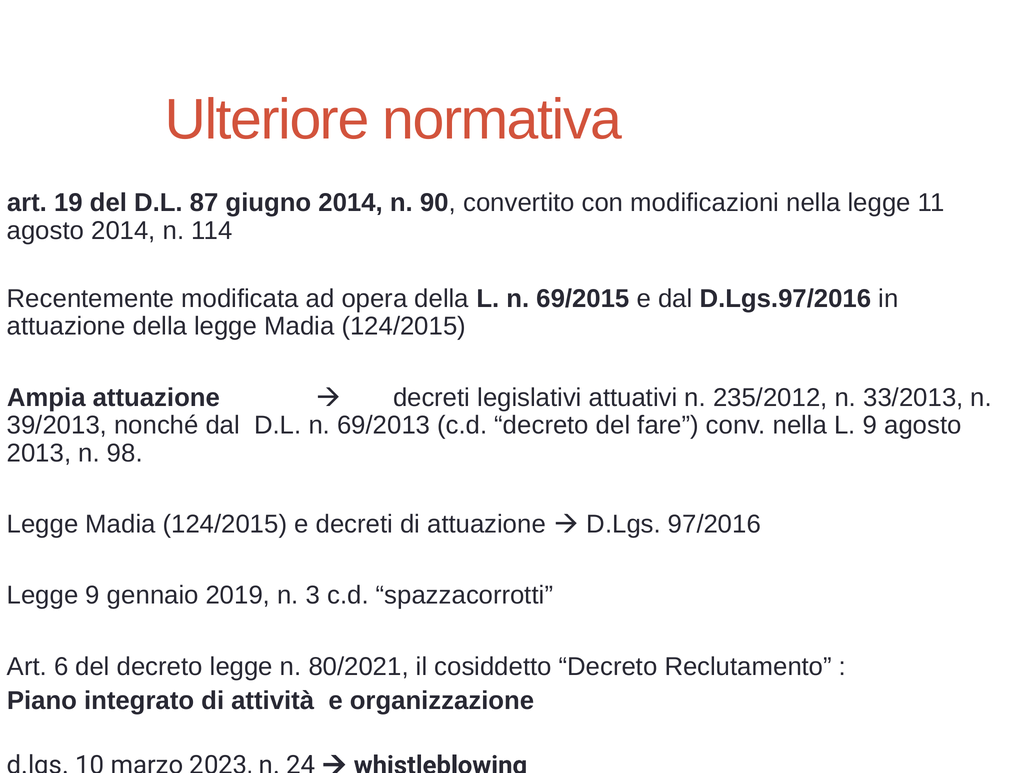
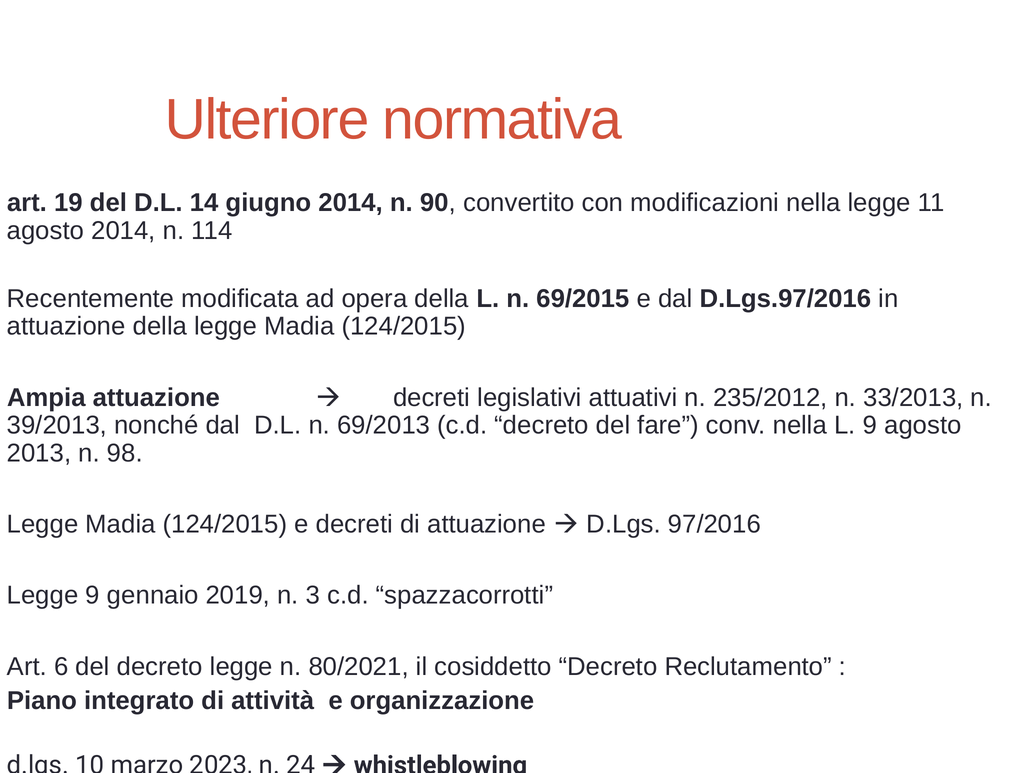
87: 87 -> 14 (204, 203)
